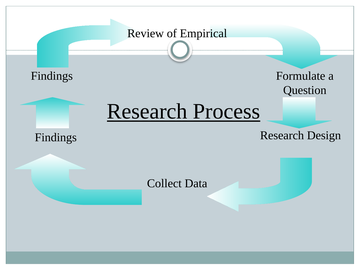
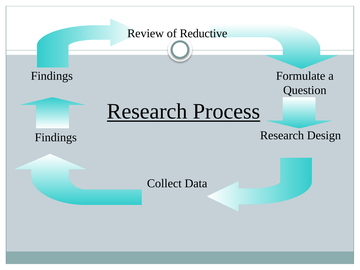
Empirical: Empirical -> Reductive (204, 33)
